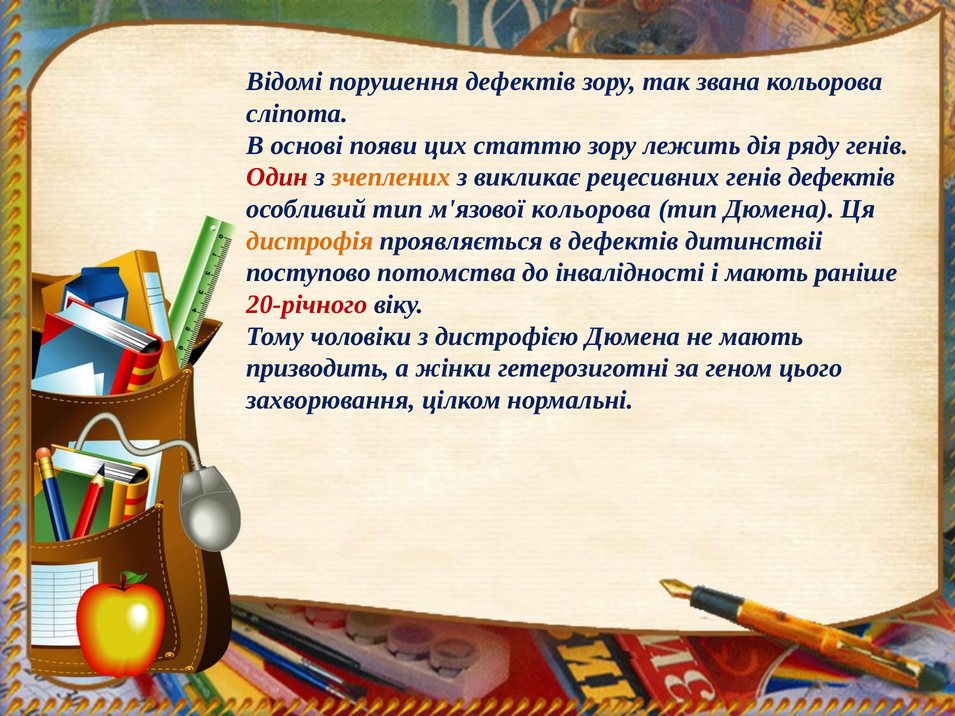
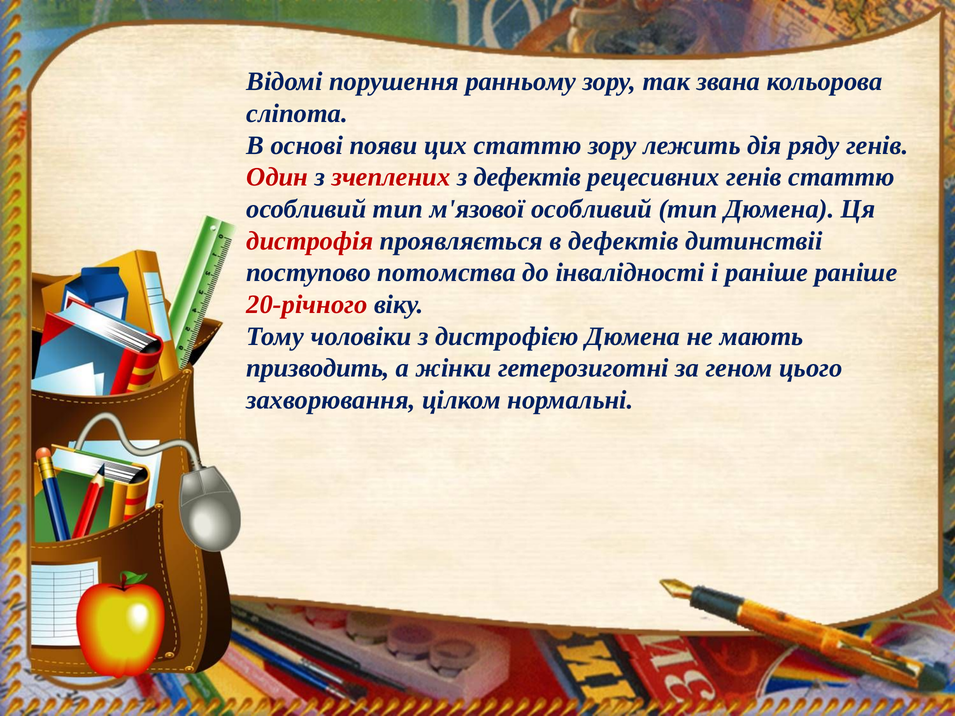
порушення дефектів: дефектів -> ранньому (521, 82)
зчеплених colour: orange -> red (391, 177)
з викликає: викликає -> дефектів (527, 177)
генів дефектів: дефектів -> статтю (842, 177)
м'язової кольорова: кольорова -> особливий (592, 209)
дистрофія colour: orange -> red (310, 241)
і мають: мають -> раніше (767, 273)
